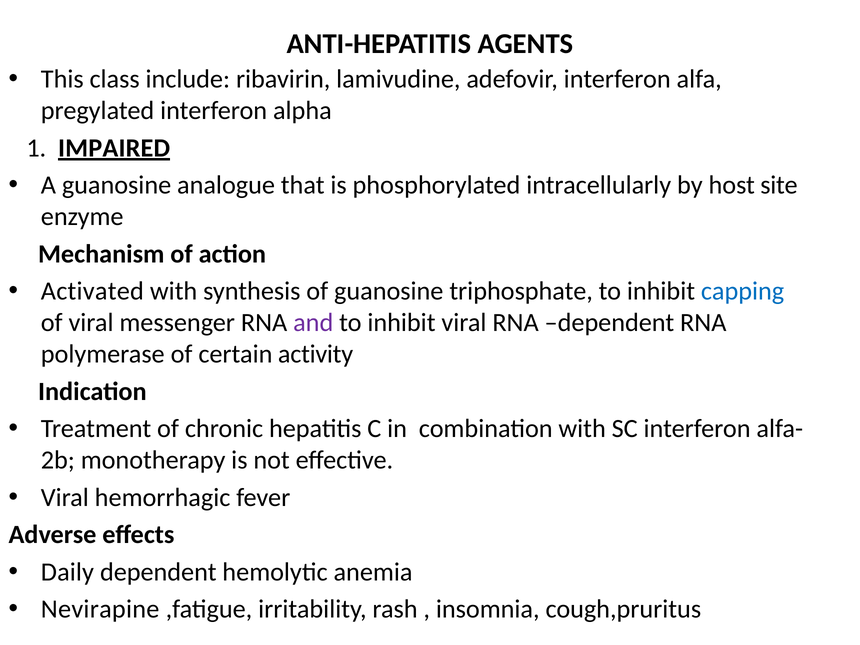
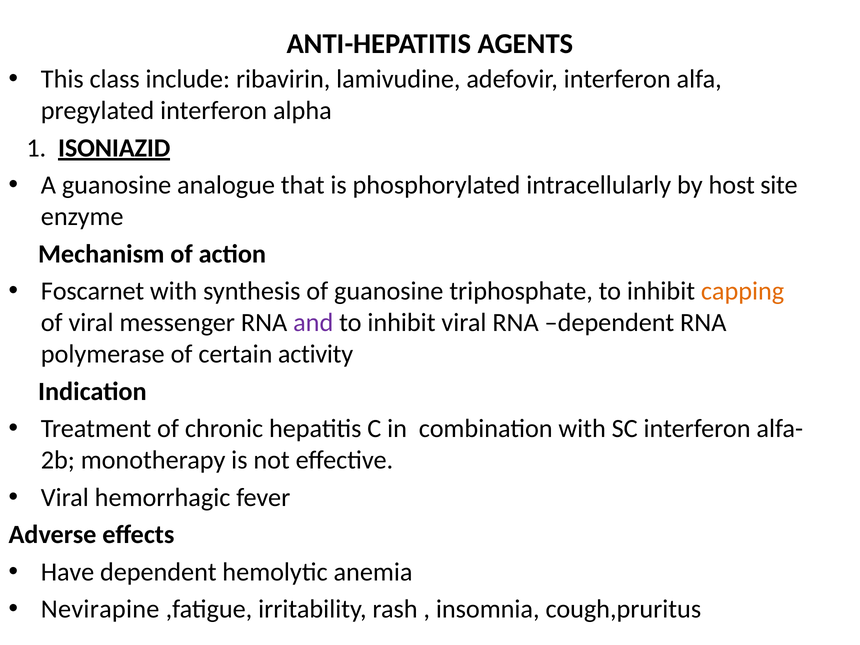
IMPAIRED: IMPAIRED -> ISONIAZID (114, 148)
Activated: Activated -> Foscarnet (93, 291)
capping colour: blue -> orange (743, 291)
Daily: Daily -> Have (68, 572)
